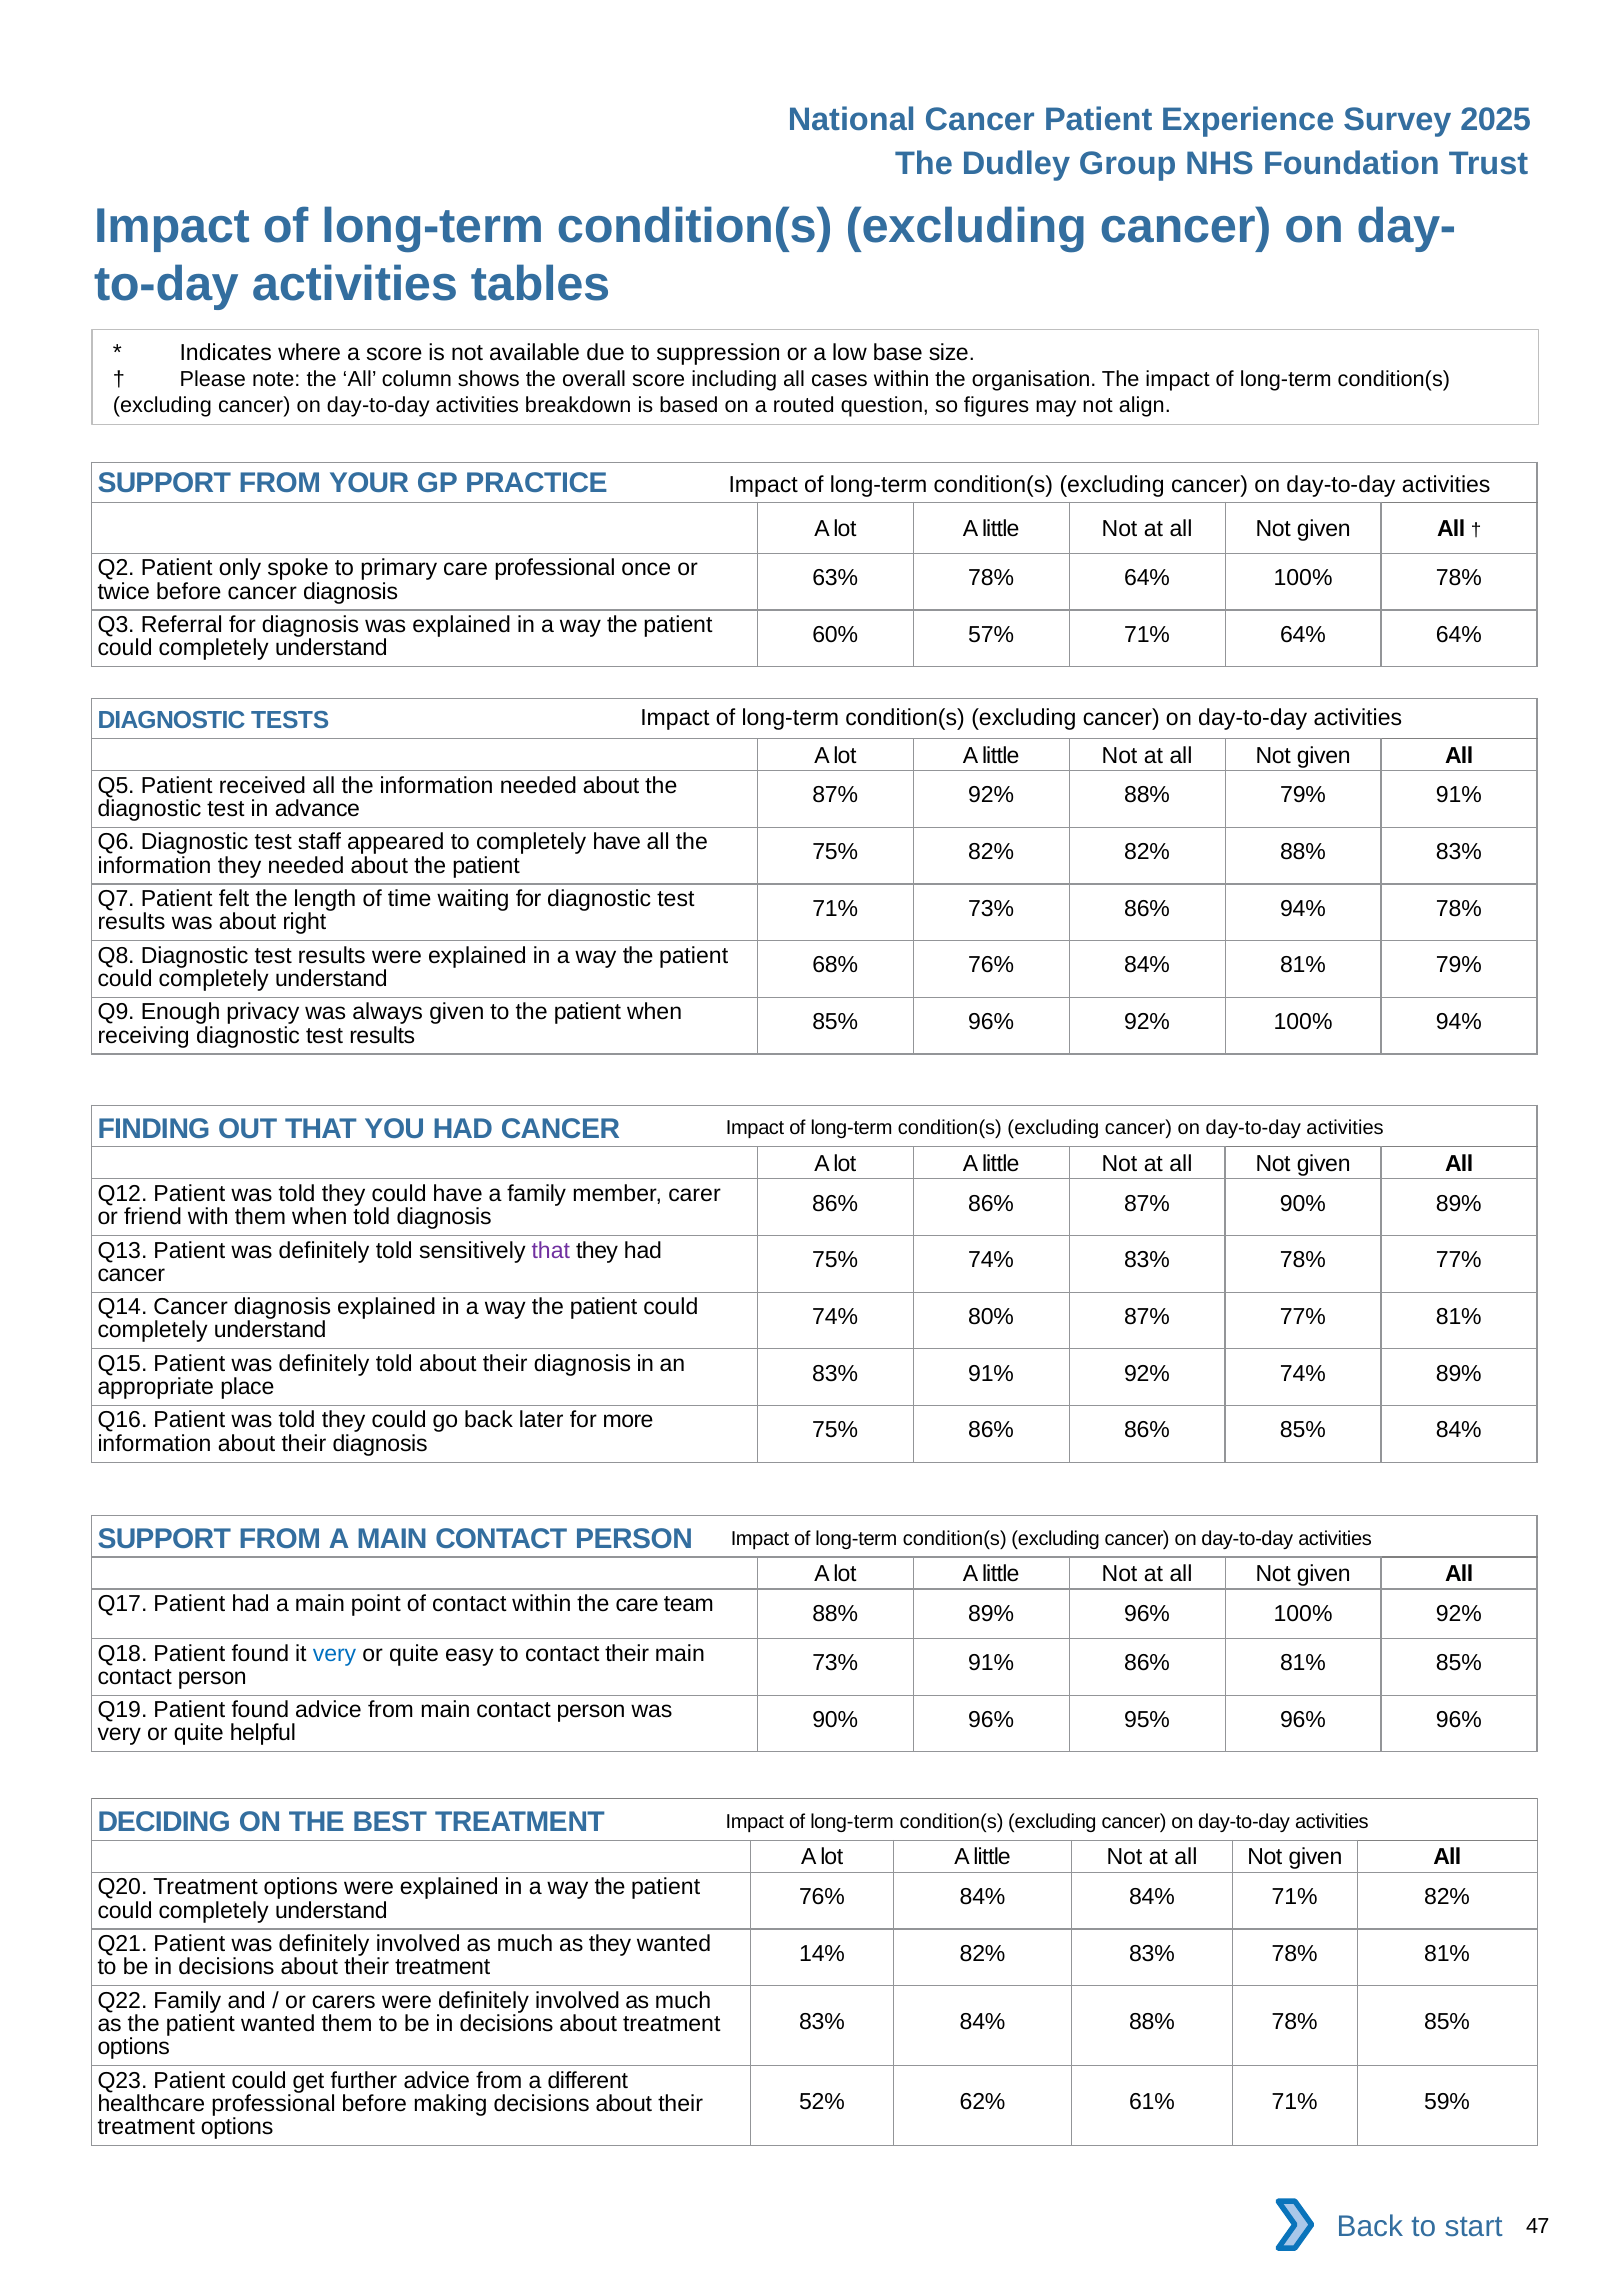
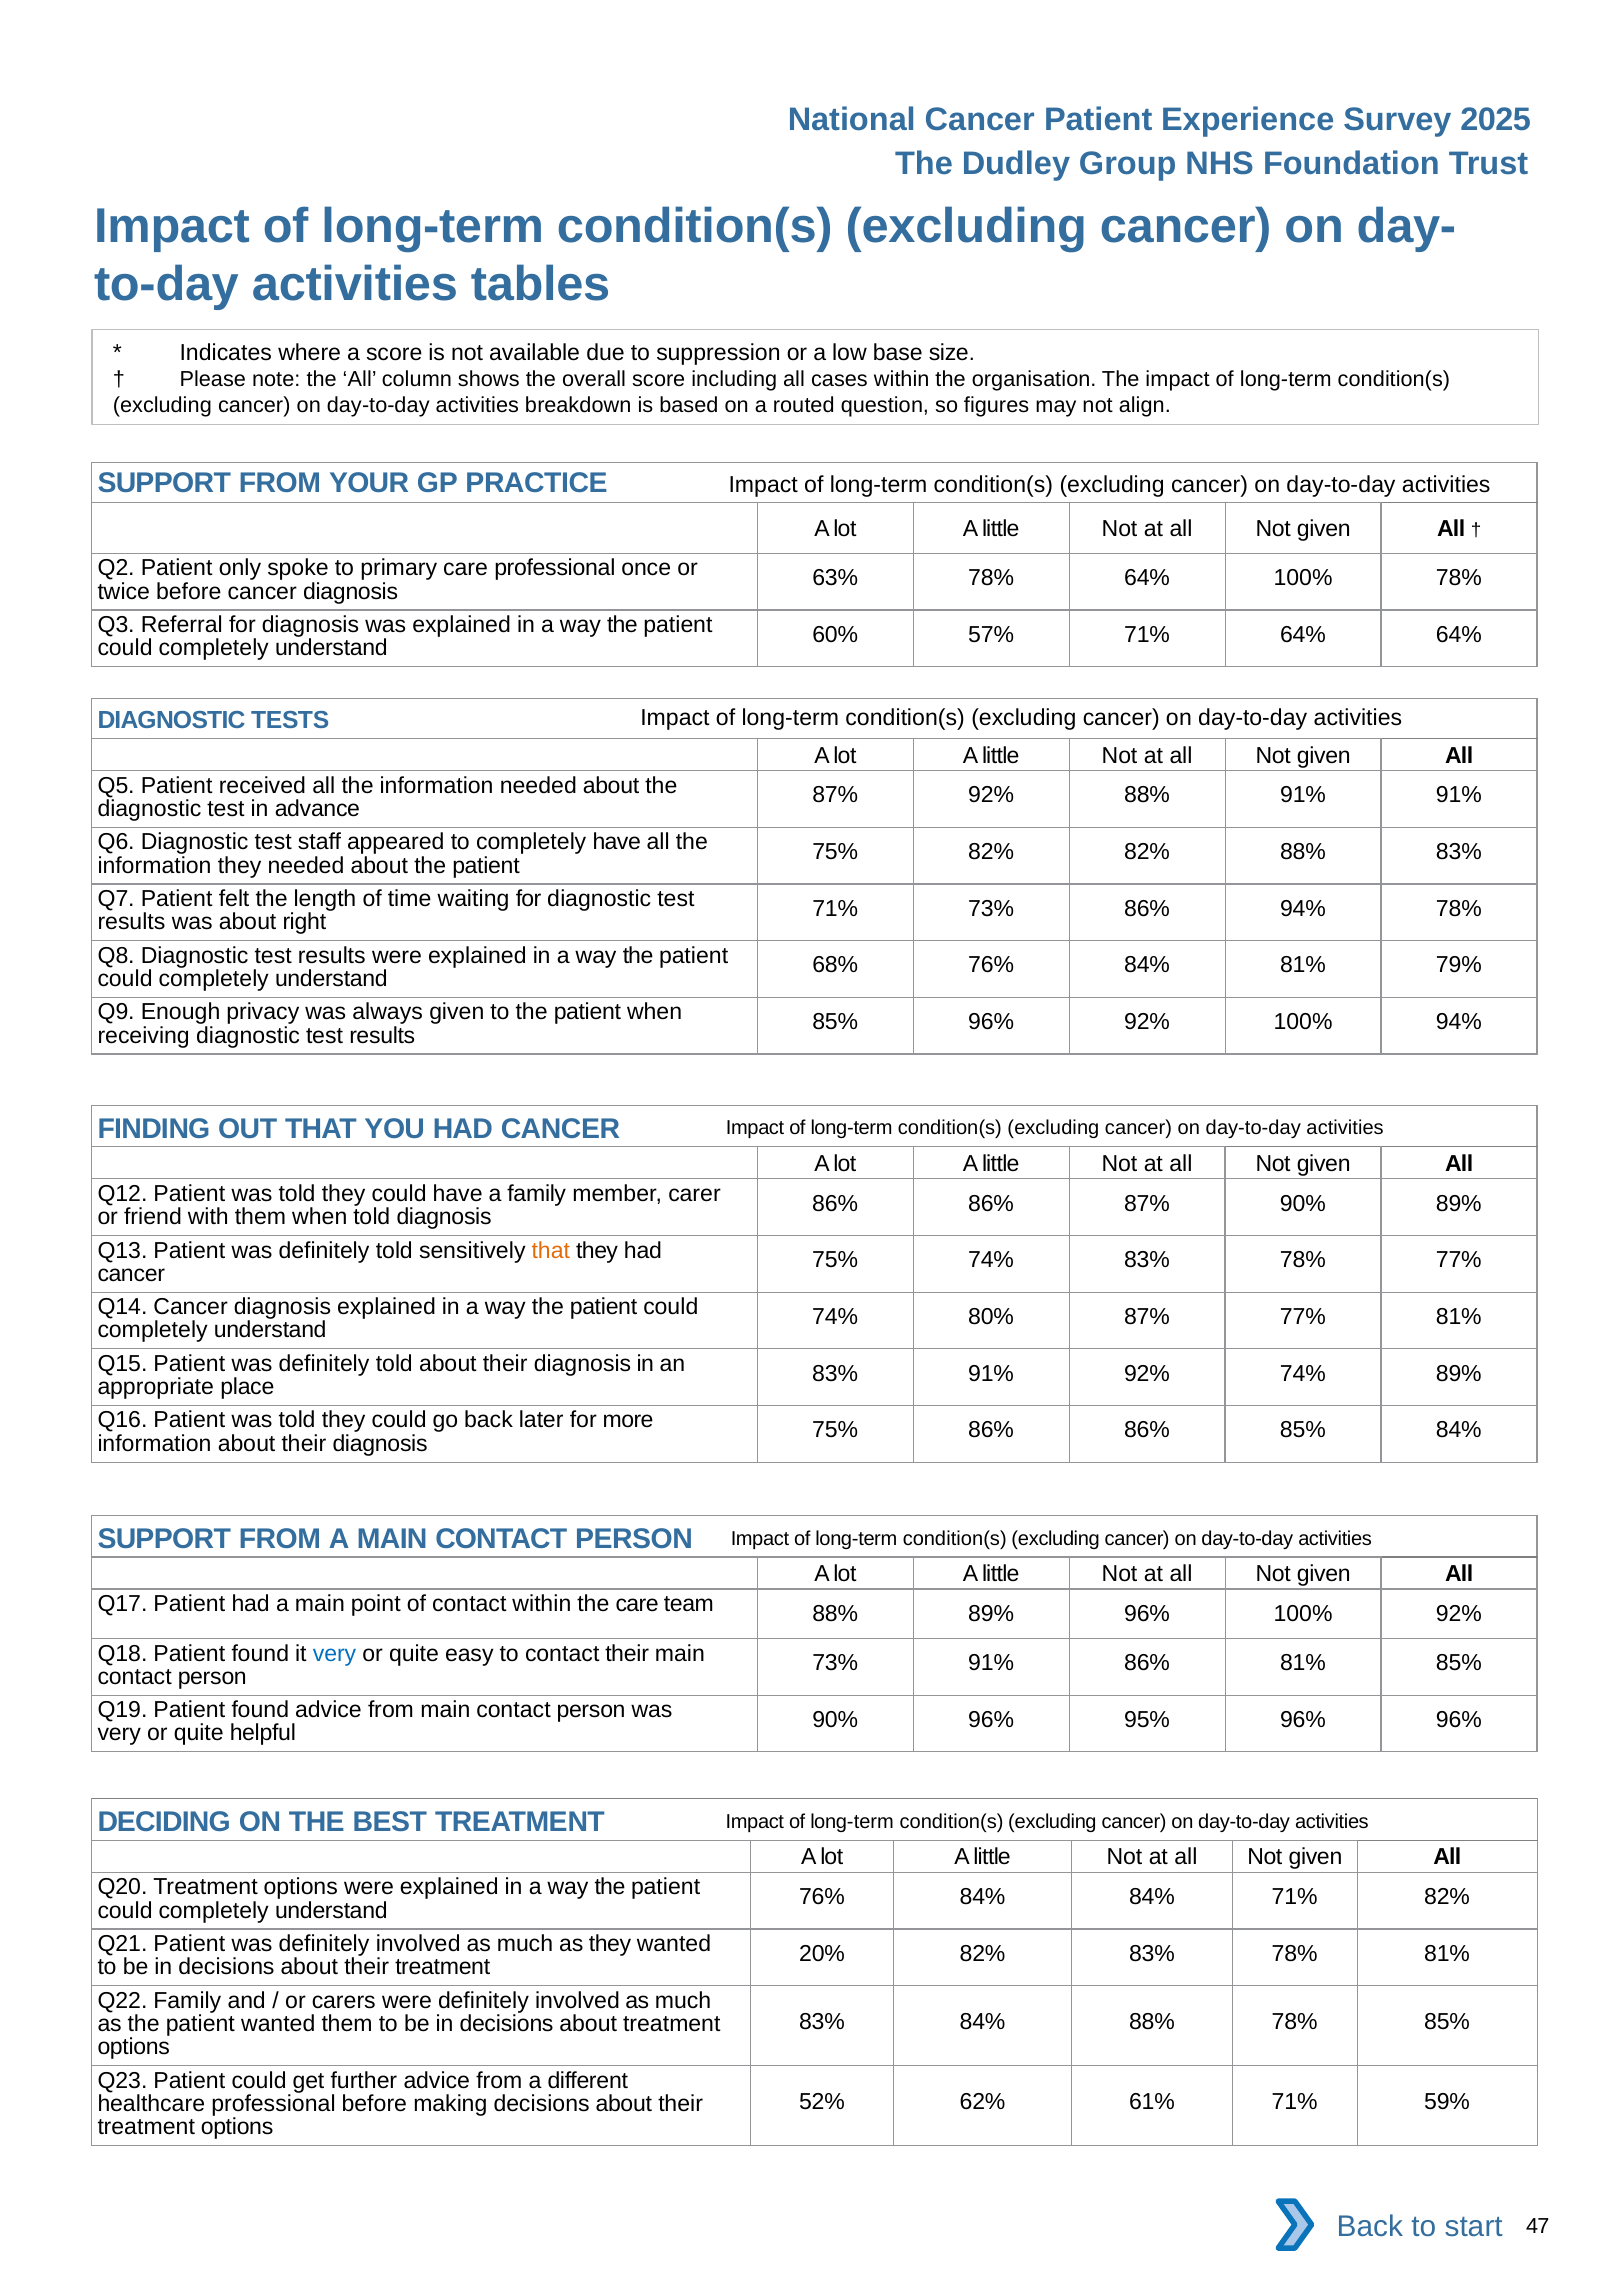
88% 79%: 79% -> 91% (1303, 795)
that colour: purple -> orange (551, 1250)
14%: 14% -> 20% (822, 1953)
